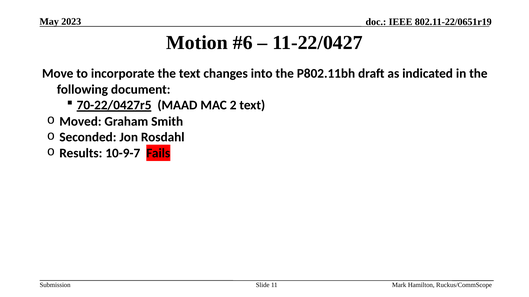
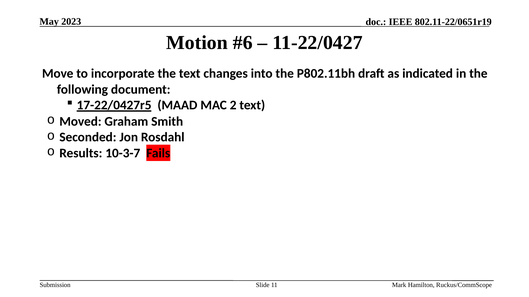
70-22/0427r5: 70-22/0427r5 -> 17-22/0427r5 (114, 105)
10-9-7: 10-9-7 -> 10-3-7 (123, 153)
